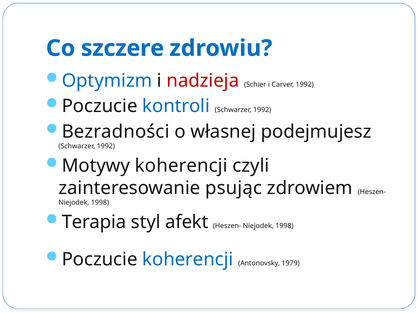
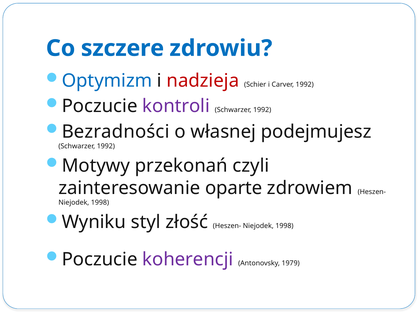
kontroli colour: blue -> purple (176, 106)
Motywy koherencji: koherencji -> przekonań (181, 166)
psując: psując -> oparte (234, 188)
Terapia: Terapia -> Wyniku (94, 222)
afekt: afekt -> złość (187, 222)
koherencji colour: blue -> purple (188, 260)
